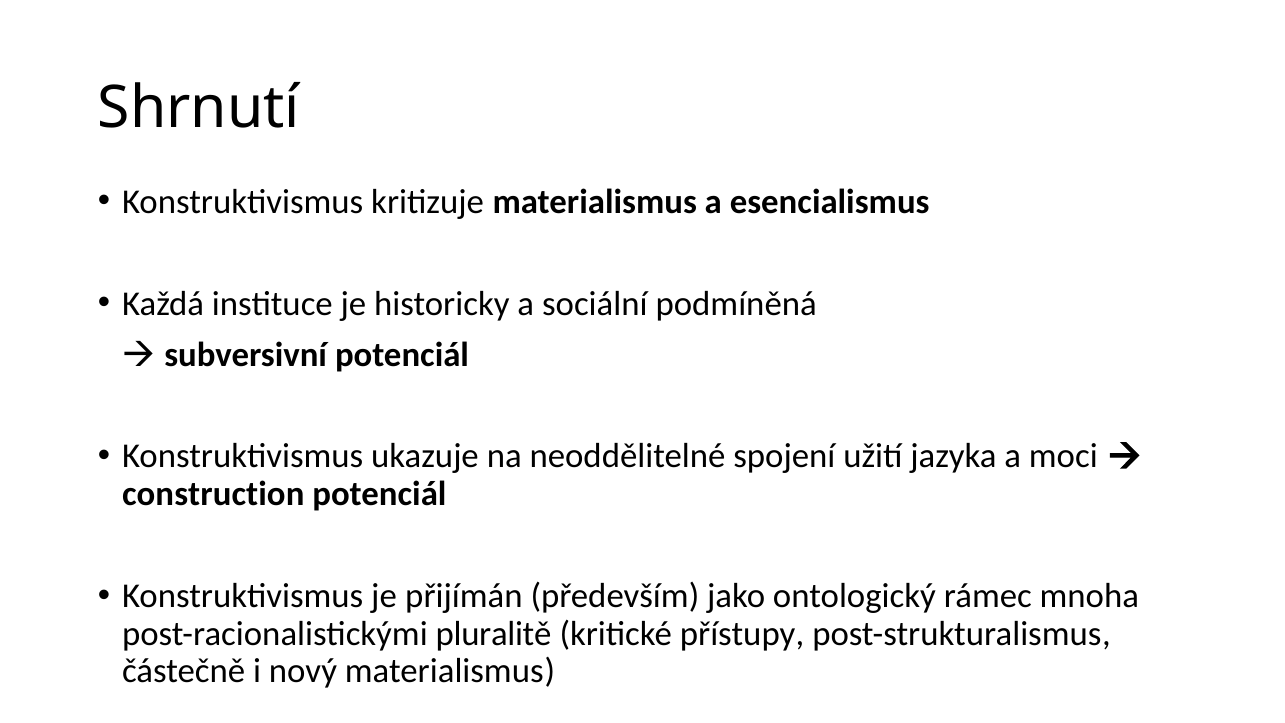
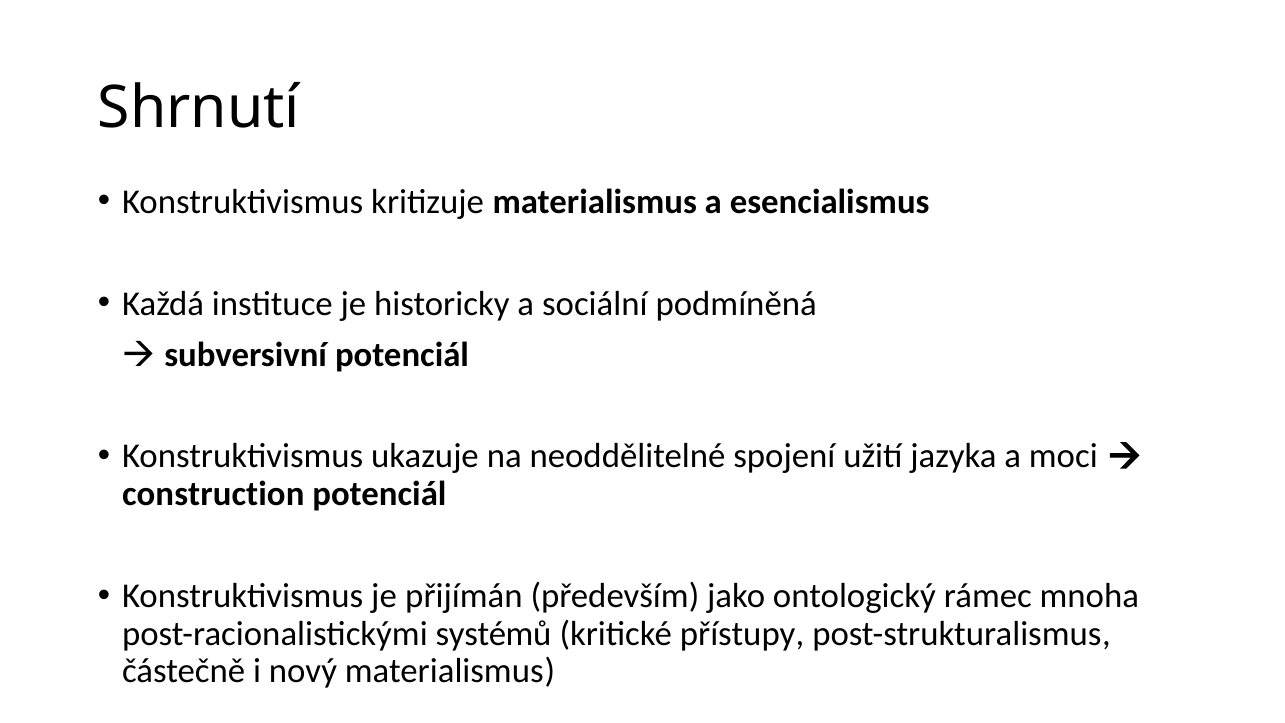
pluralitě: pluralitě -> systémů (494, 633)
